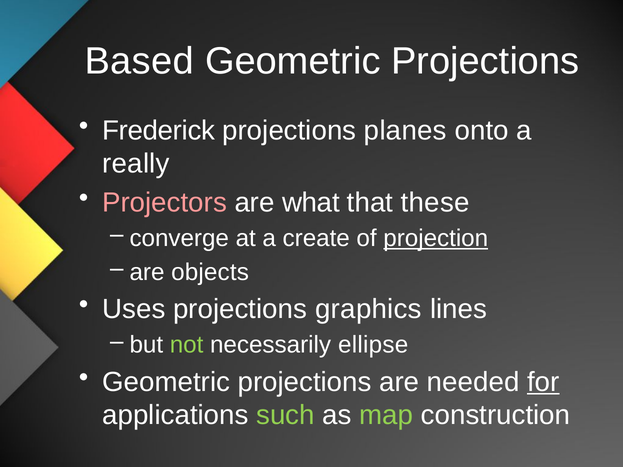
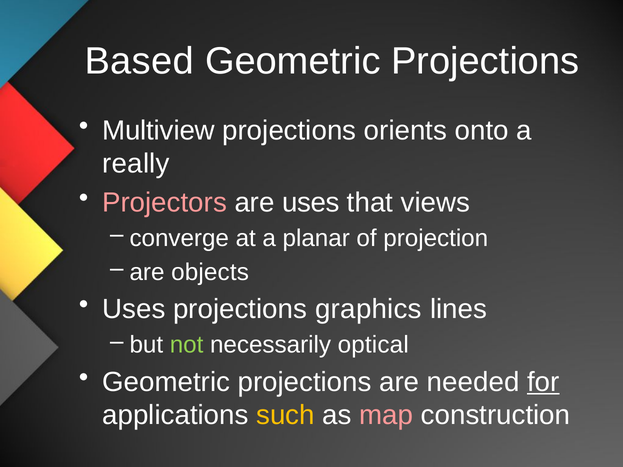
Frederick: Frederick -> Multiview (159, 131)
planes: planes -> orients (405, 131)
are what: what -> uses (311, 203)
these: these -> views (435, 203)
create: create -> planar (316, 238)
projection underline: present -> none (436, 238)
ellipse: ellipse -> optical (373, 345)
such colour: light green -> yellow (285, 415)
map colour: light green -> pink (386, 415)
